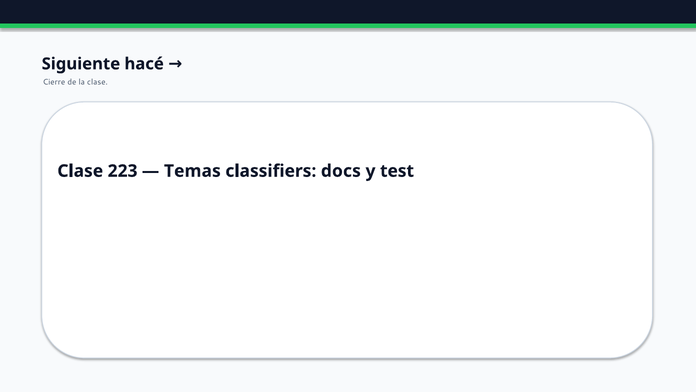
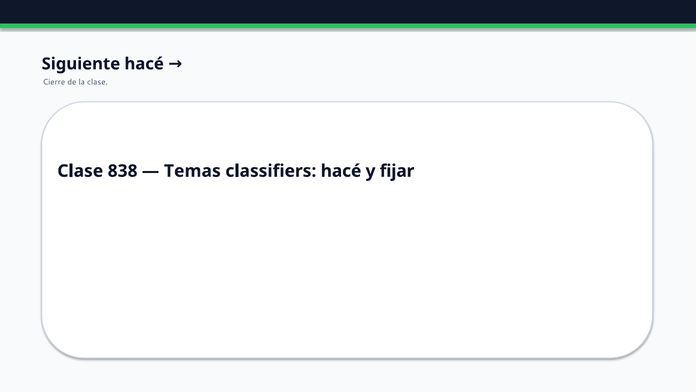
223: 223 -> 838 (123, 171)
classifiers docs: docs -> hacé (341, 171)
test: test -> fijar (397, 171)
